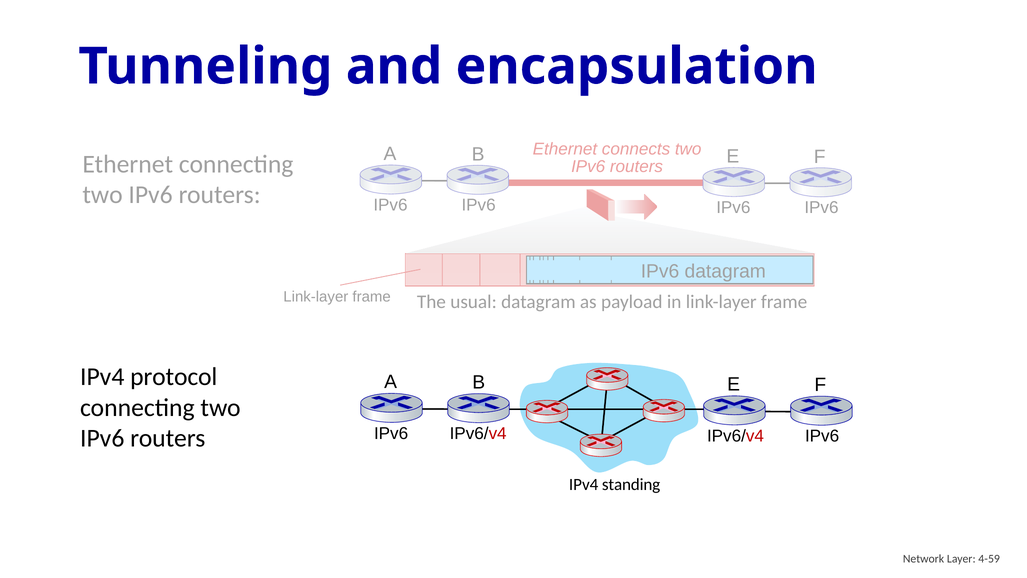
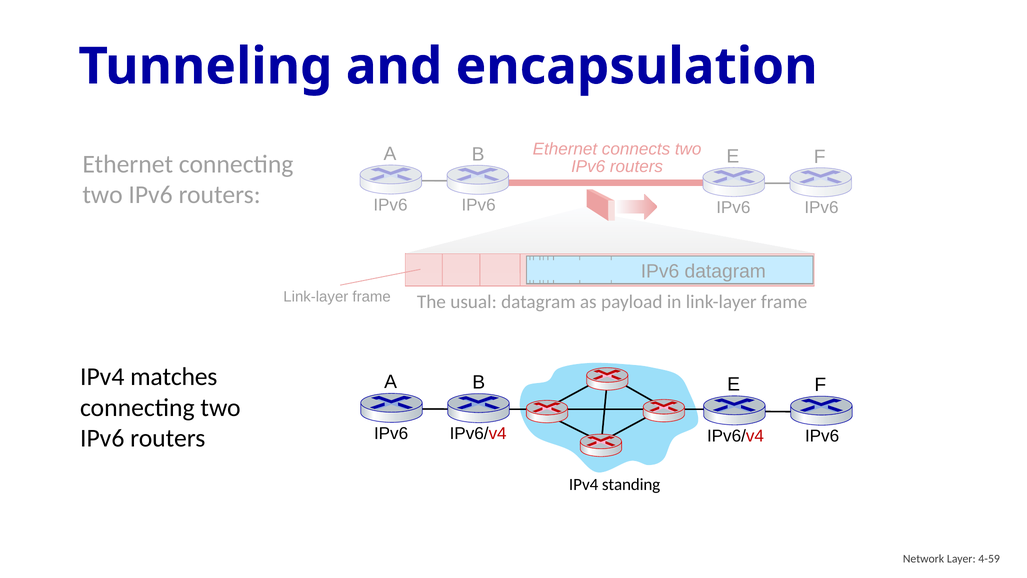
protocol: protocol -> matches (174, 377)
